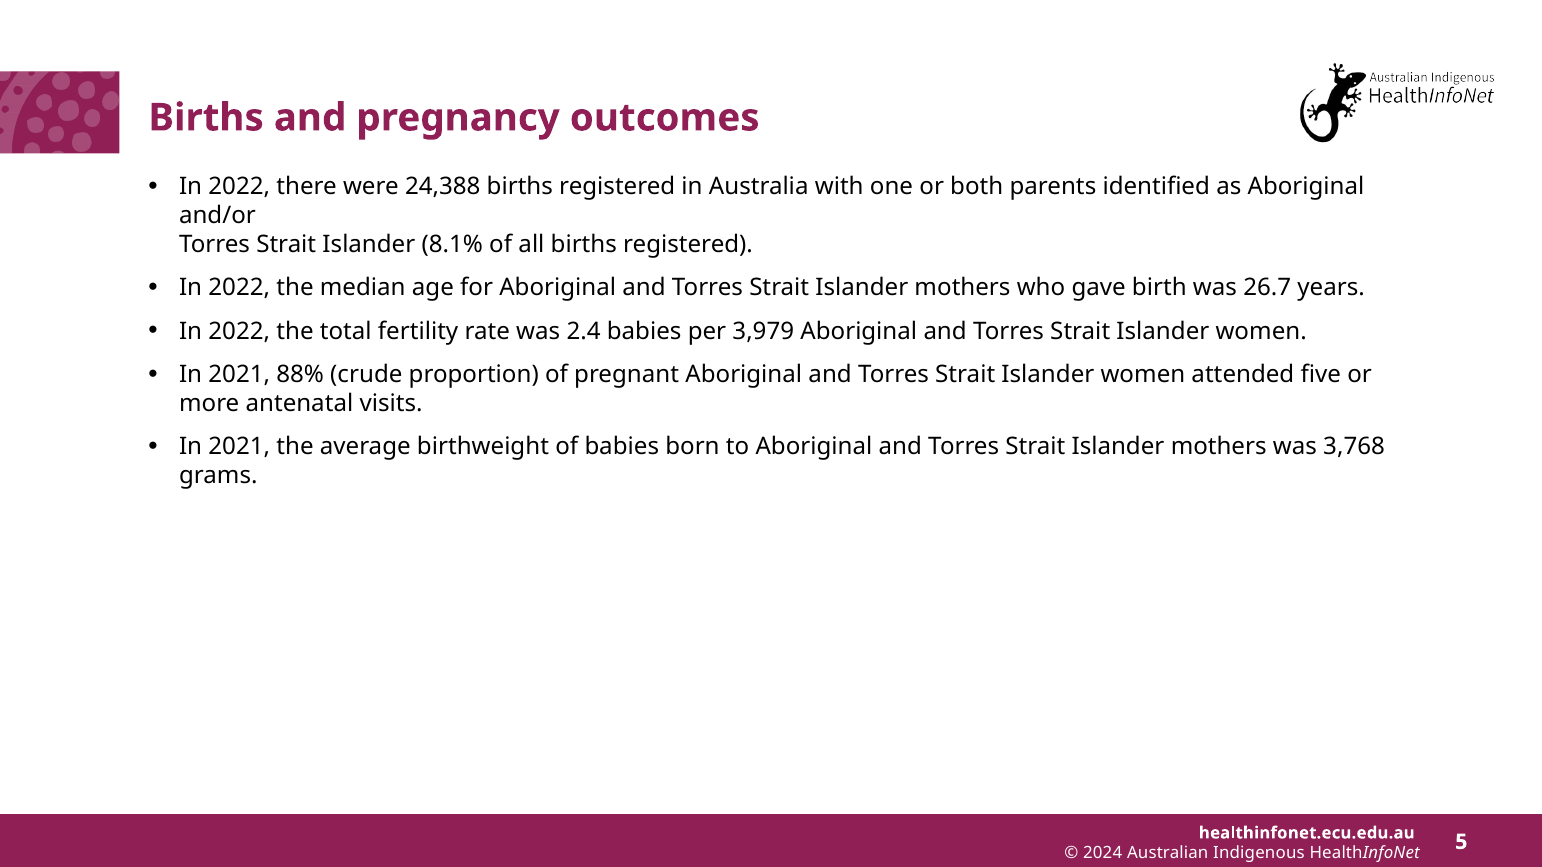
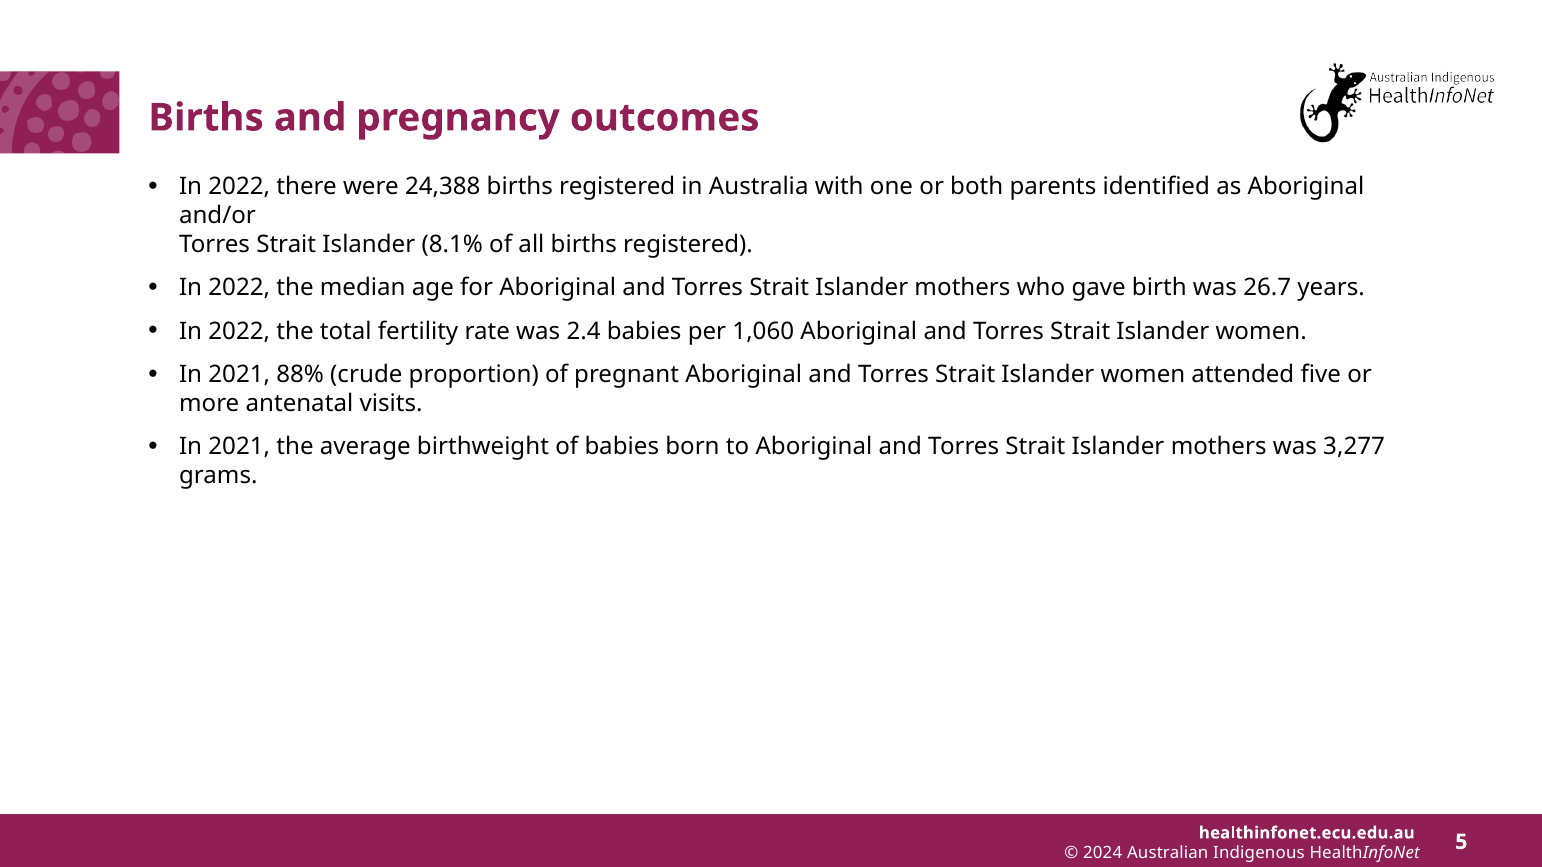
3,979: 3,979 -> 1,060 (763, 331)
3,768: 3,768 -> 3,277 (1354, 447)
